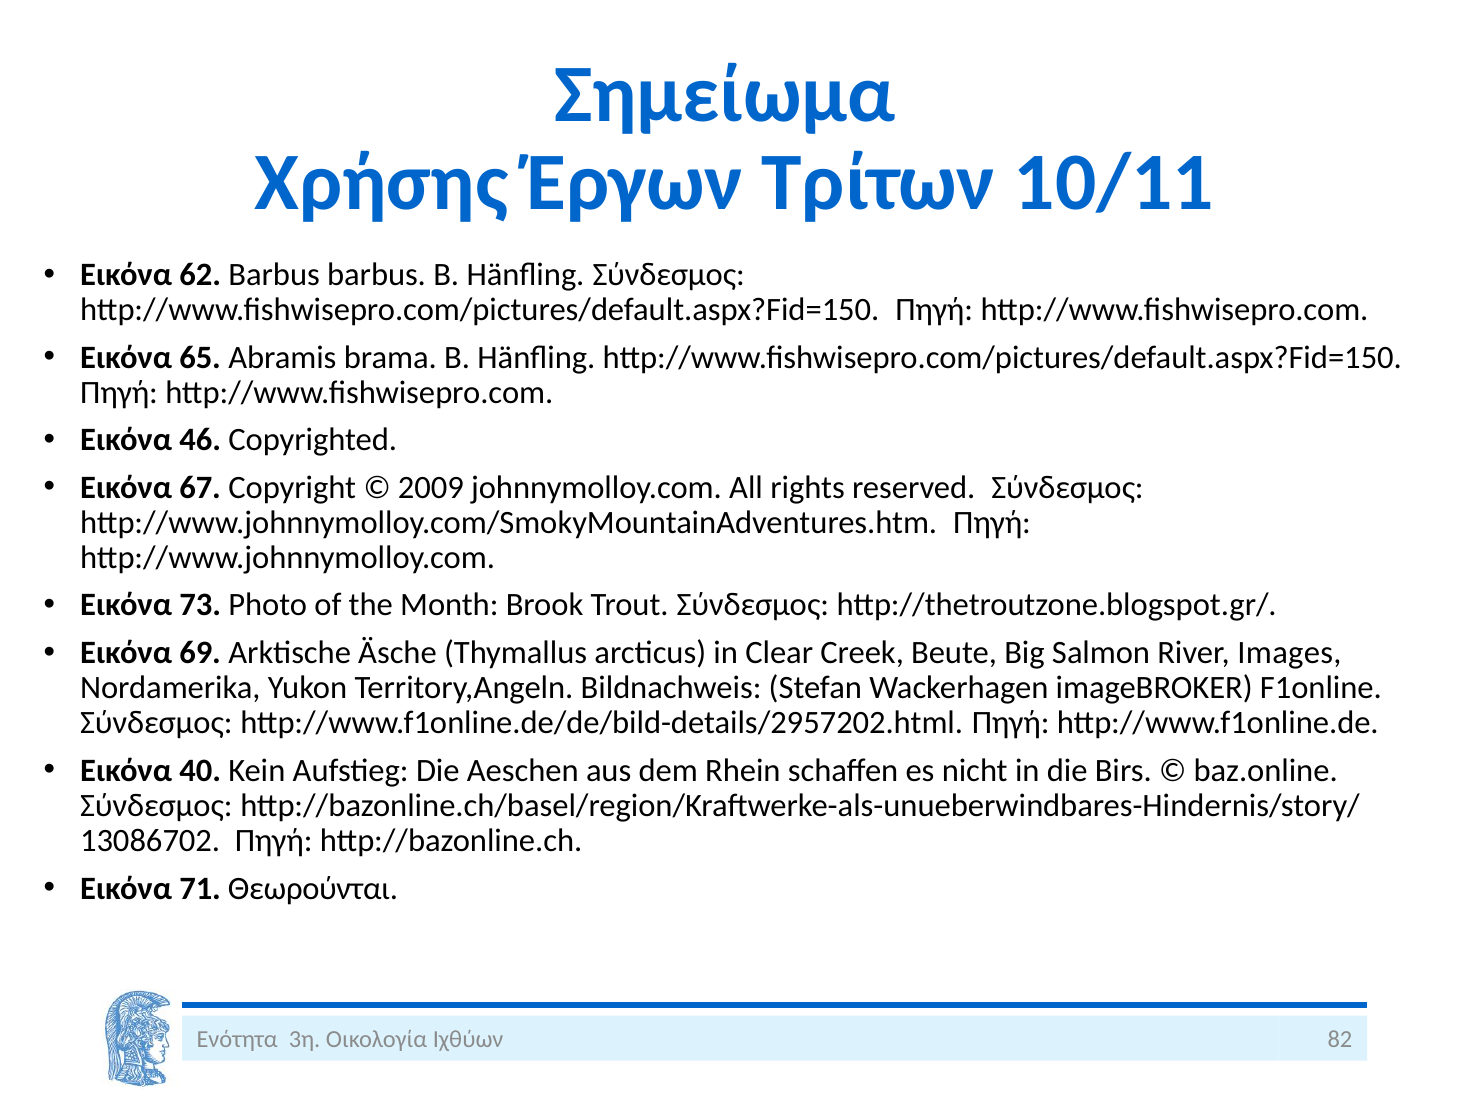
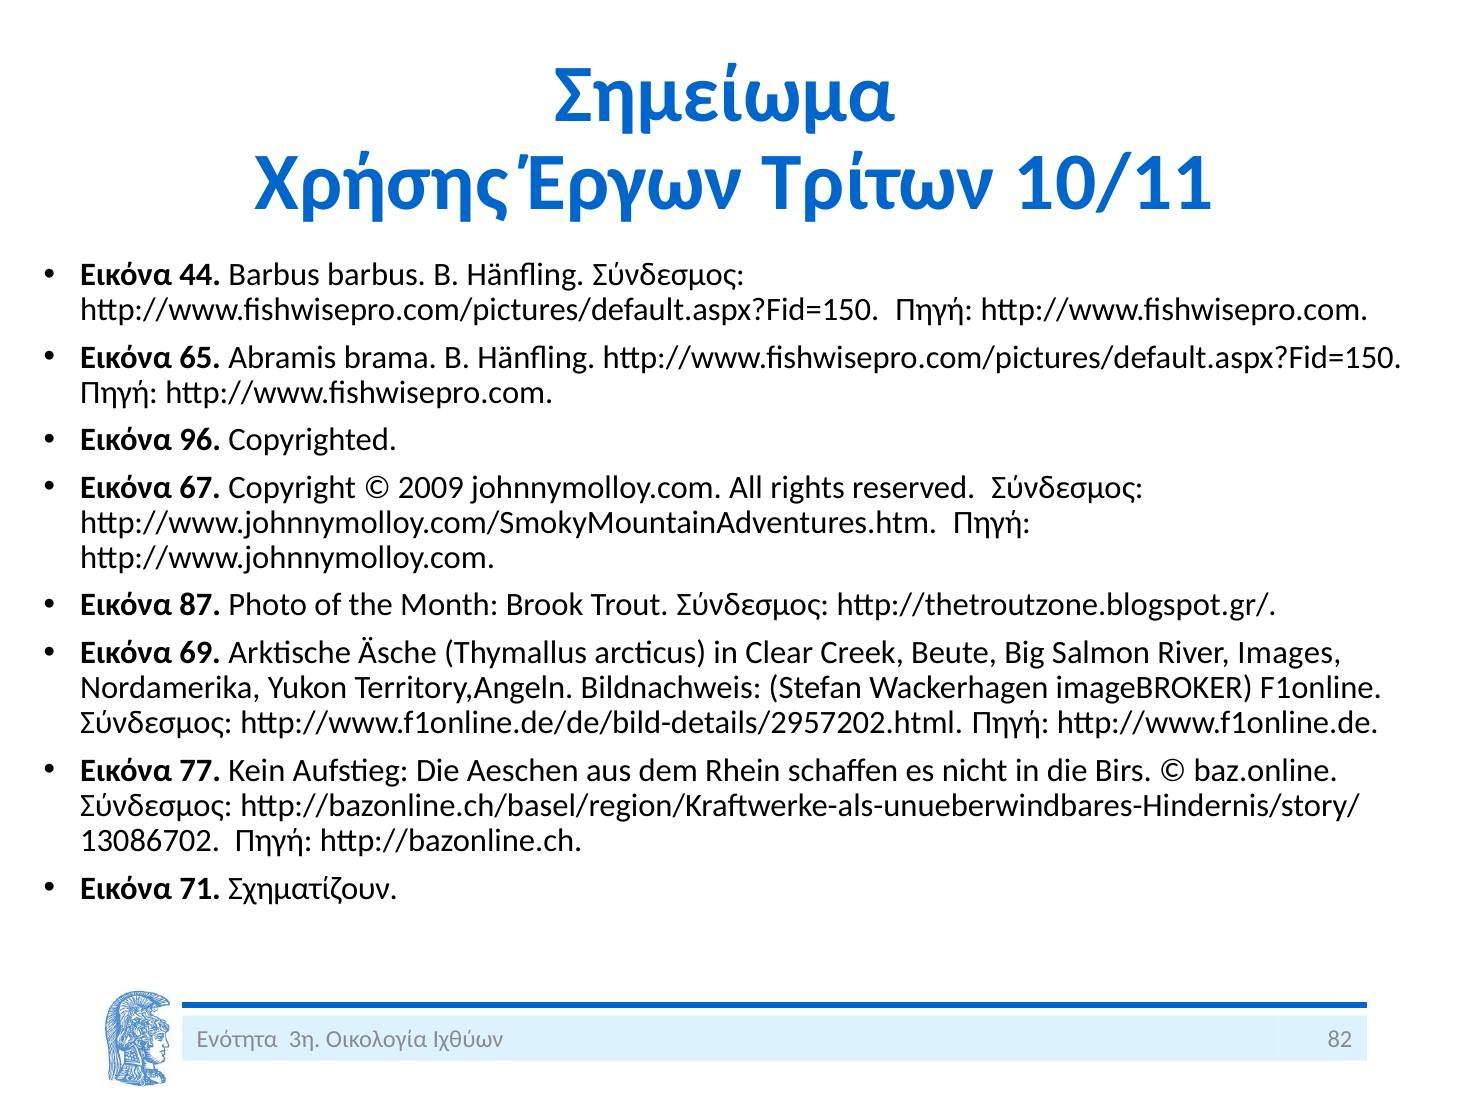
62: 62 -> 44 (200, 275)
46: 46 -> 96 (200, 440)
73: 73 -> 87 (200, 605)
40: 40 -> 77 (200, 771)
Θεωρούνται: Θεωρούνται -> Σχηματίζουν (313, 888)
